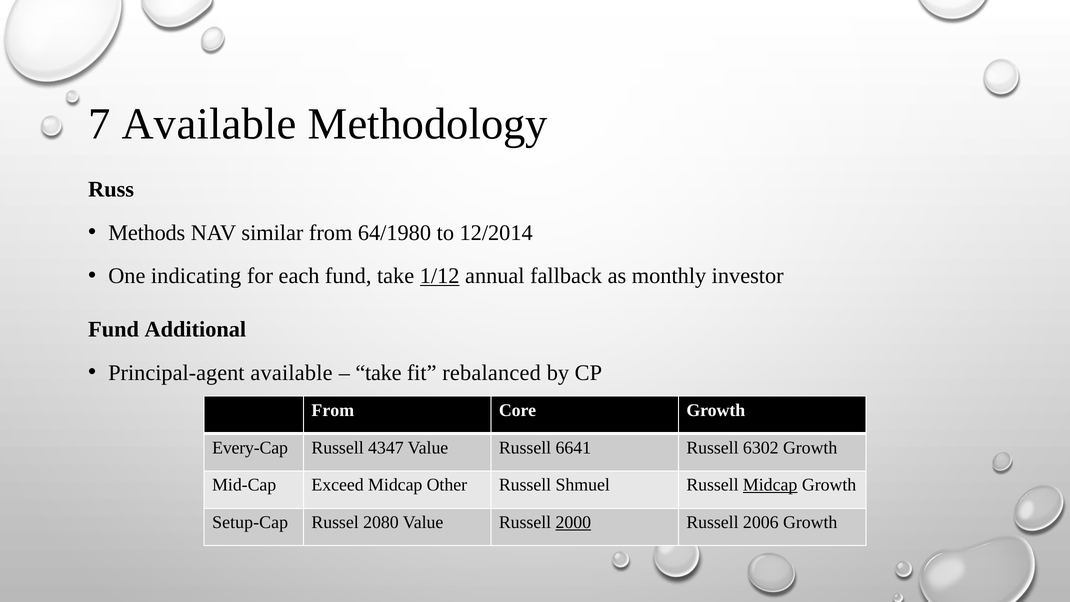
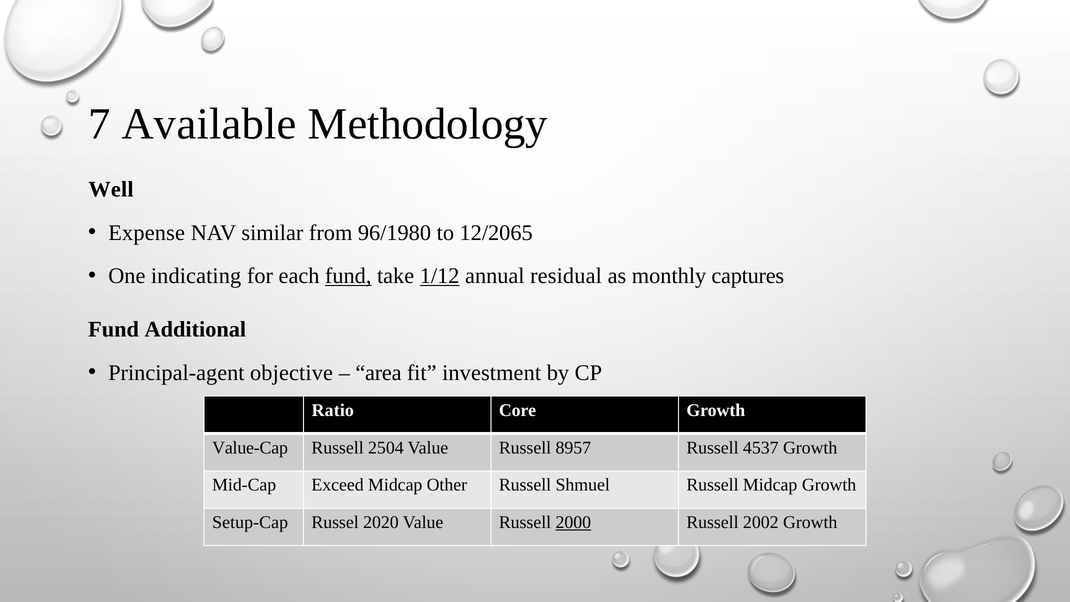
Russ: Russ -> Well (111, 189)
Methods: Methods -> Expense (147, 233)
64/1980: 64/1980 -> 96/1980 (394, 233)
12/2014: 12/2014 -> 12/2065 (496, 233)
fund underline: none -> present (348, 276)
fallback: fallback -> residual (566, 276)
investor: investor -> captures (748, 276)
Principal-agent available: available -> objective (292, 373)
take: take -> area (378, 373)
rebalanced: rebalanced -> investment (492, 373)
From: From -> Ratio (333, 410)
Every-Cap: Every-Cap -> Value-Cap (250, 448)
4347: 4347 -> 2504 (386, 448)
6641: 6641 -> 8957 (573, 448)
6302: 6302 -> 4537 (761, 448)
Midcap underline: present -> none (770, 485)
2080: 2080 -> 2020 (381, 522)
2006: 2006 -> 2002 (761, 522)
